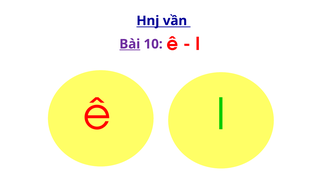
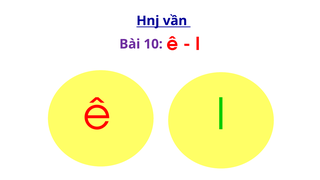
Bài underline: present -> none (130, 44)
